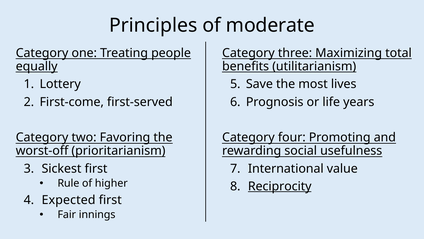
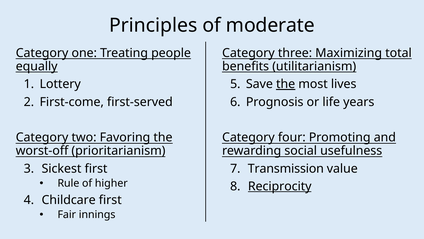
the underline: none -> present (286, 84)
International: International -> Transmission (286, 168)
Expected: Expected -> Childcare (69, 200)
